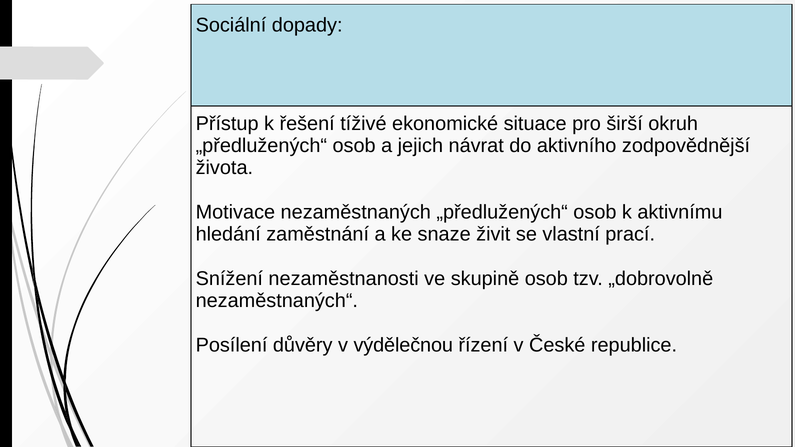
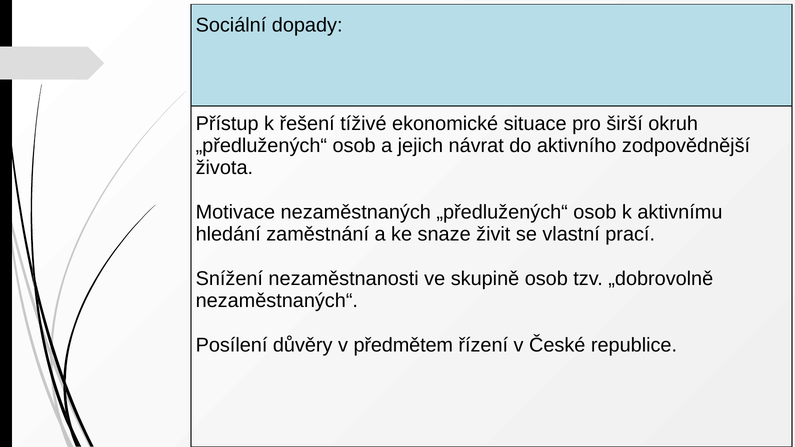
výdělečnou: výdělečnou -> předmětem (403, 345)
